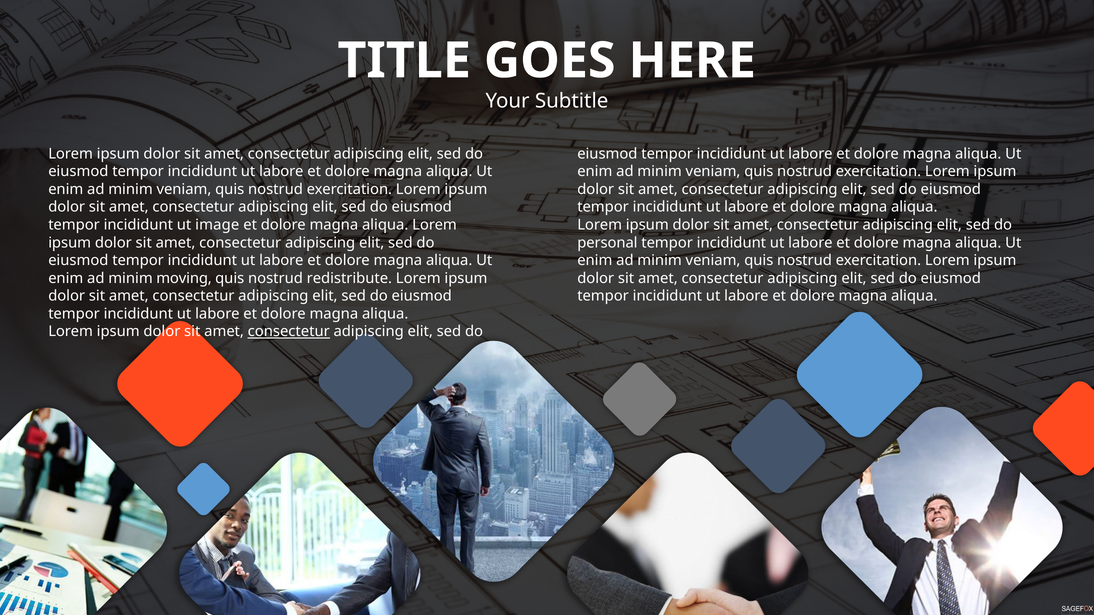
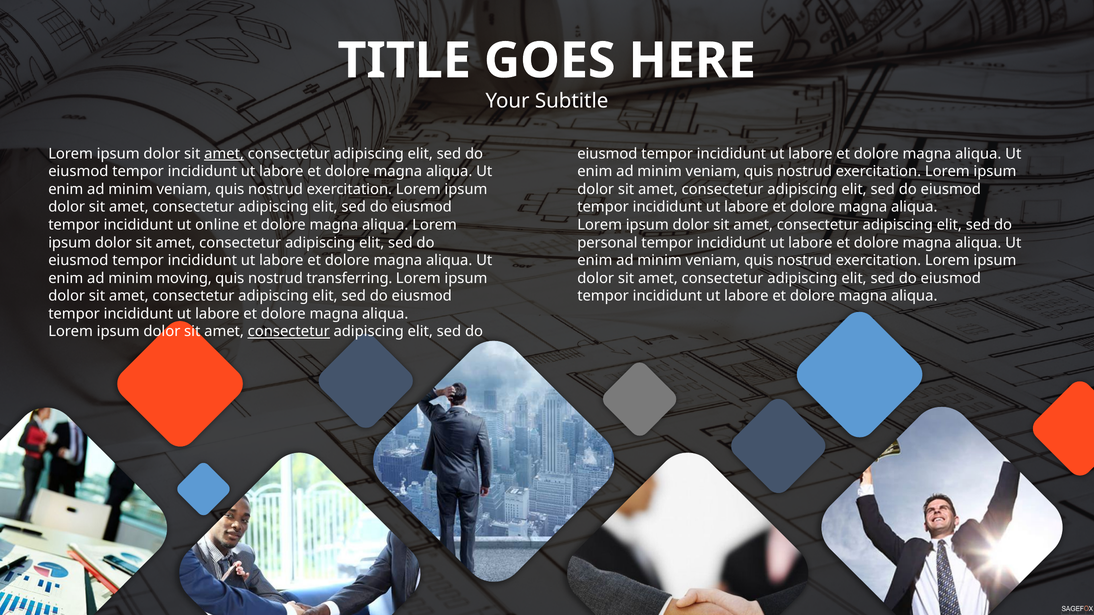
amet underline: none -> present (224, 154)
image: image -> online (217, 225)
redistribute: redistribute -> transferring (349, 278)
